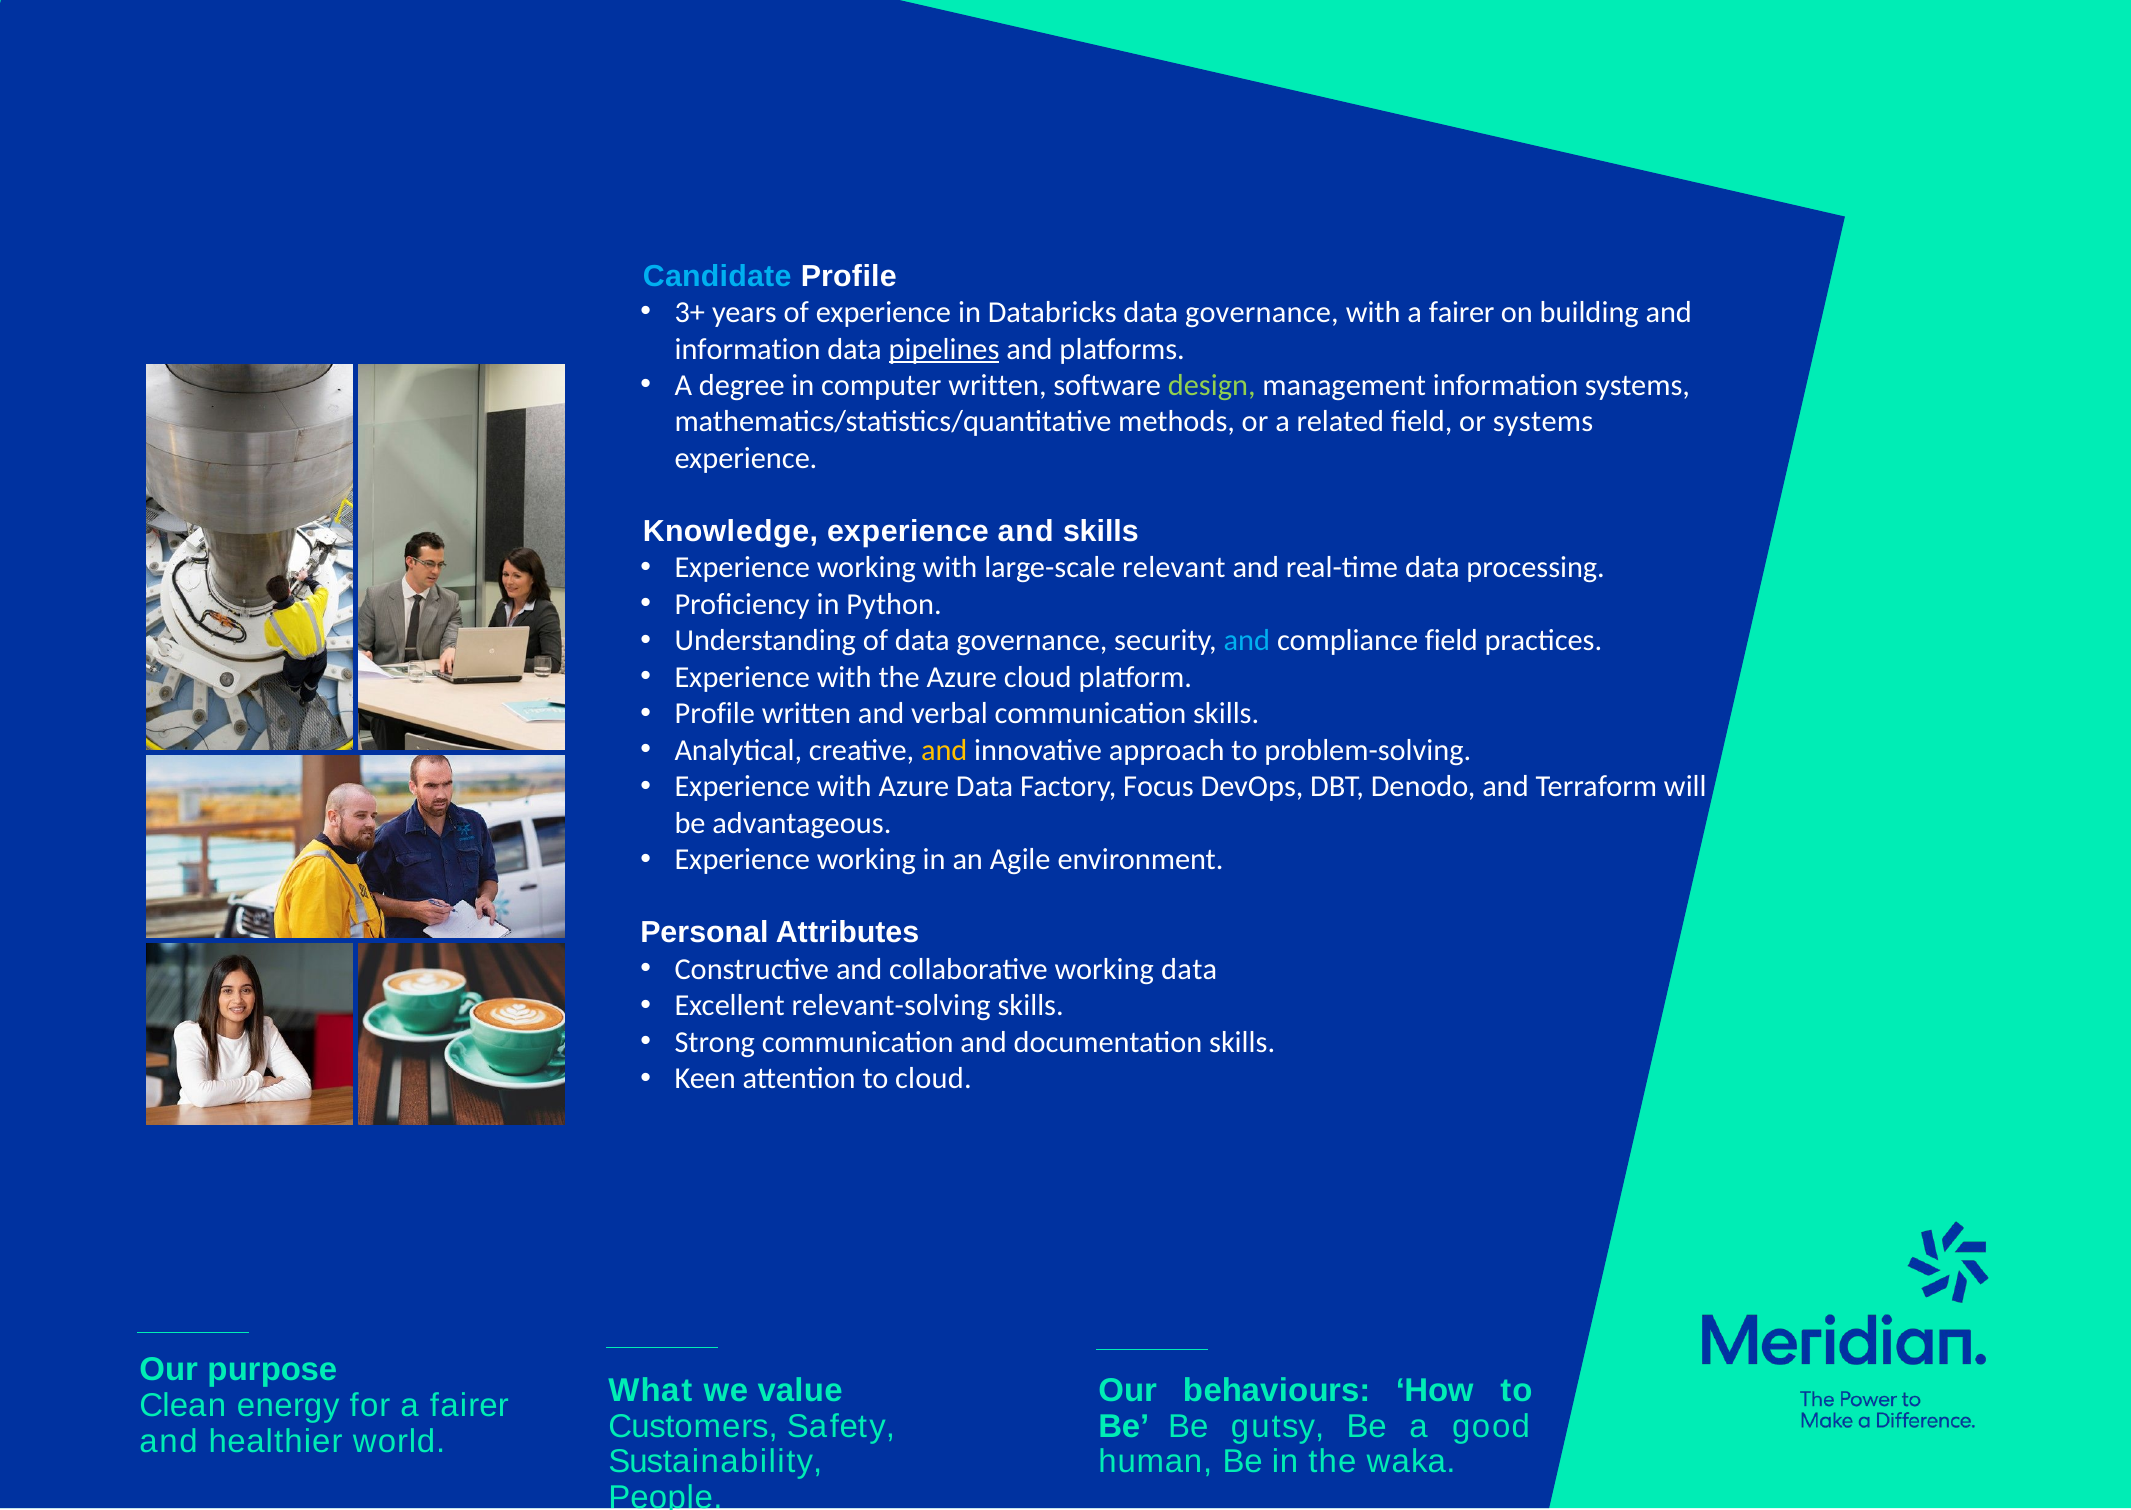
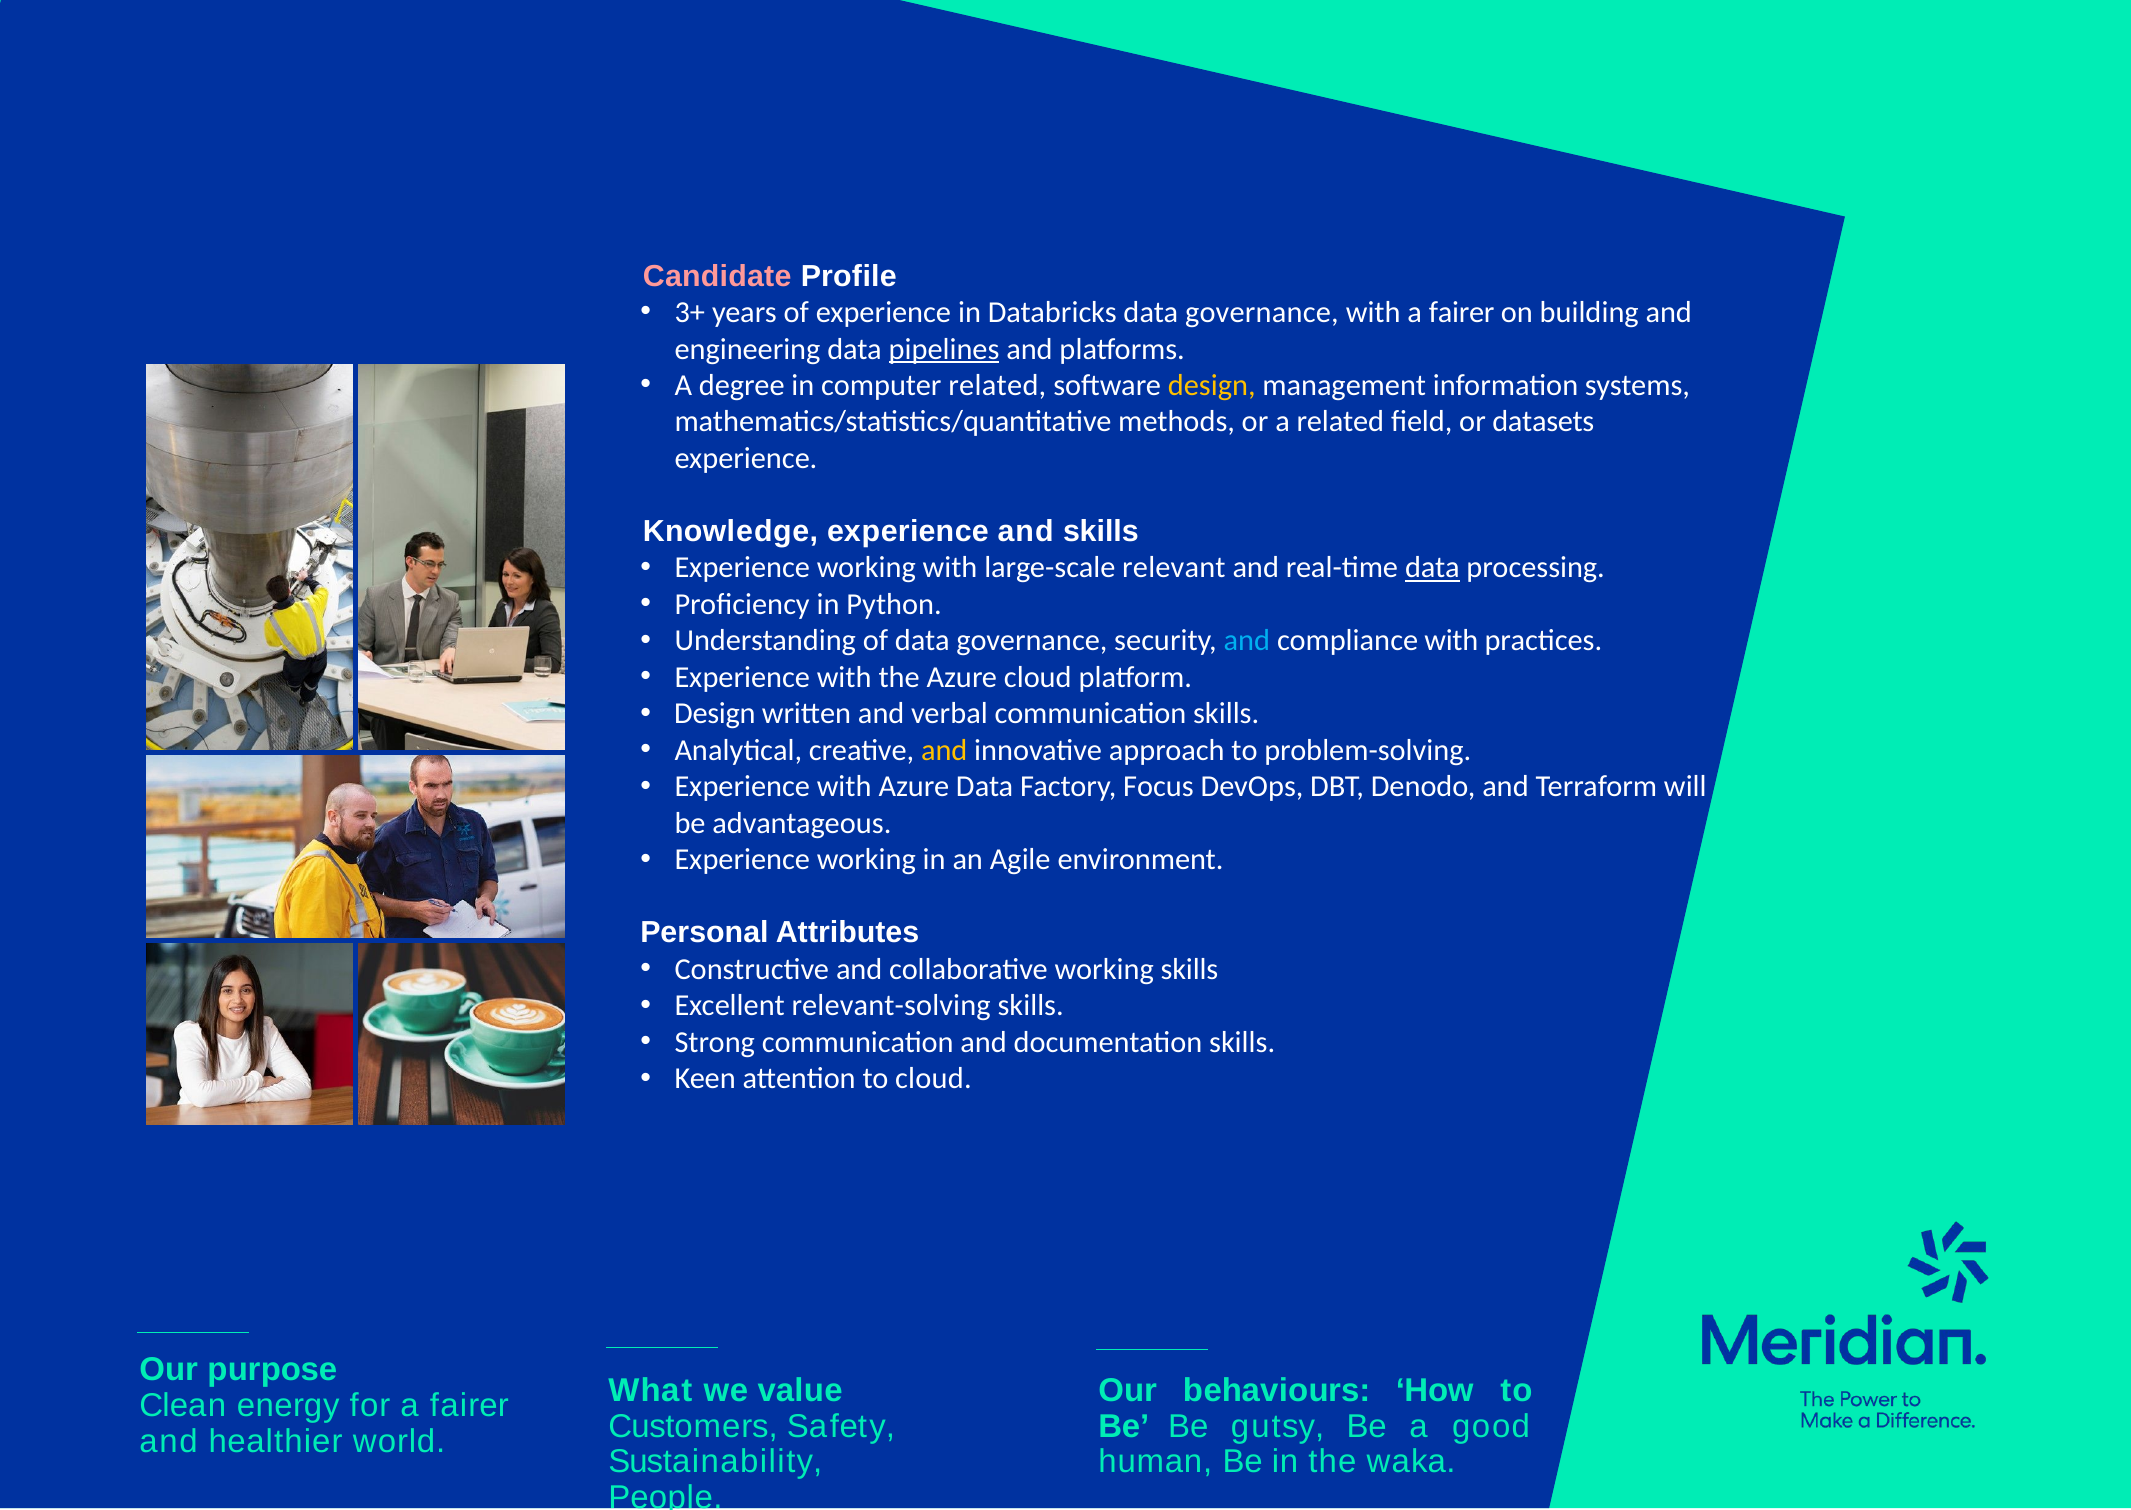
Candidate colour: light blue -> pink (717, 276)
information: information -> engineering (748, 349)
computer written: written -> related (997, 386)
design colour: light green -> yellow (1212, 386)
or systems: systems -> datasets (1543, 422)
data underline: none -> present (1432, 568)
compliance field: field -> with (1451, 641)
Profile: Profile -> Design (715, 714)
working data: data -> skills (1189, 969)
